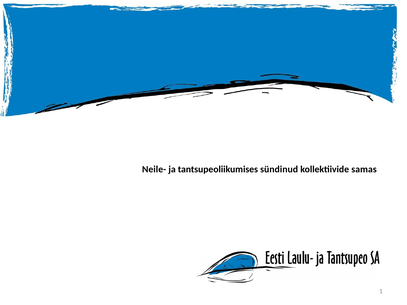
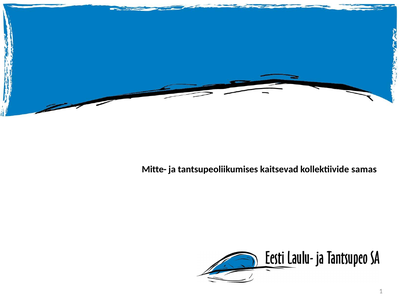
Neile-: Neile- -> Mitte- (154, 170)
sündinud: sündinud -> kaitsevad (279, 170)
